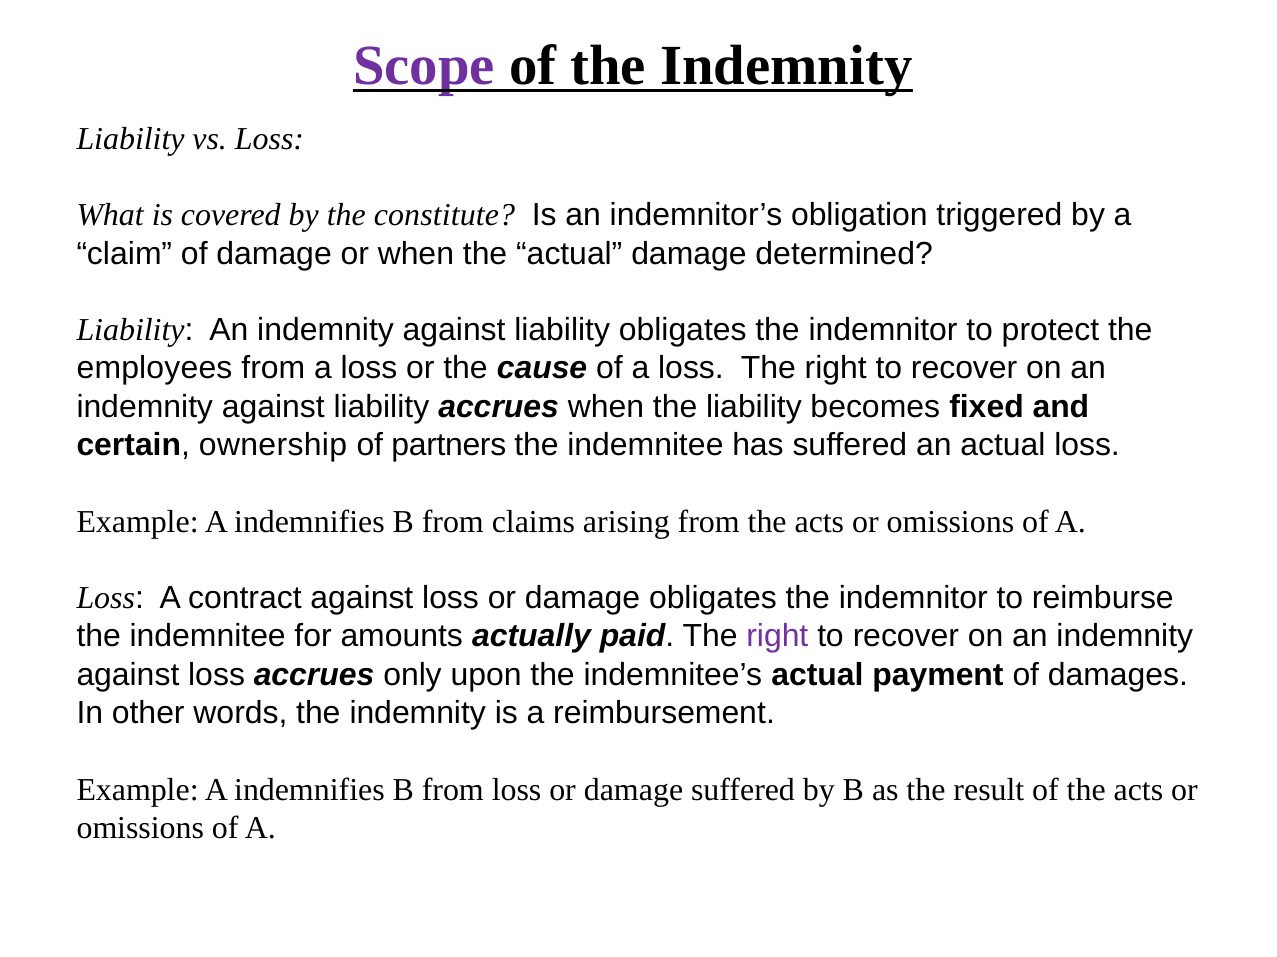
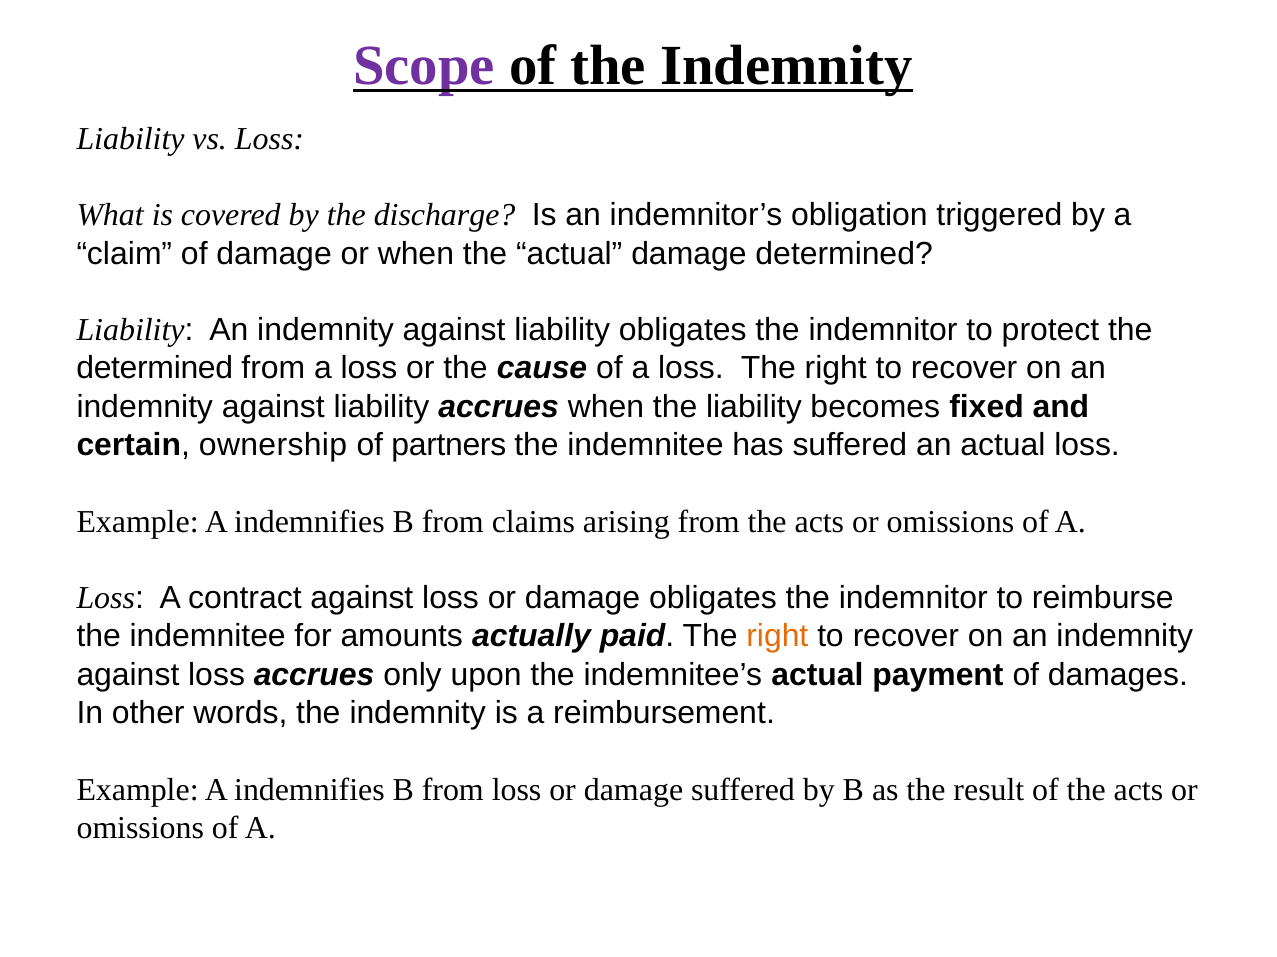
constitute: constitute -> discharge (445, 216)
employees: employees -> determined (155, 369)
right colour: purple -> orange (777, 637)
